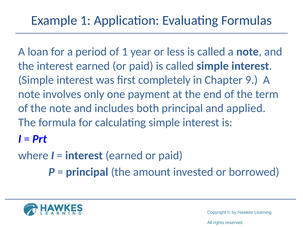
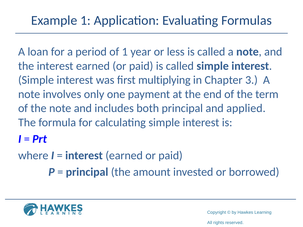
completely: completely -> multiplying (164, 80)
9: 9 -> 3 (251, 80)
